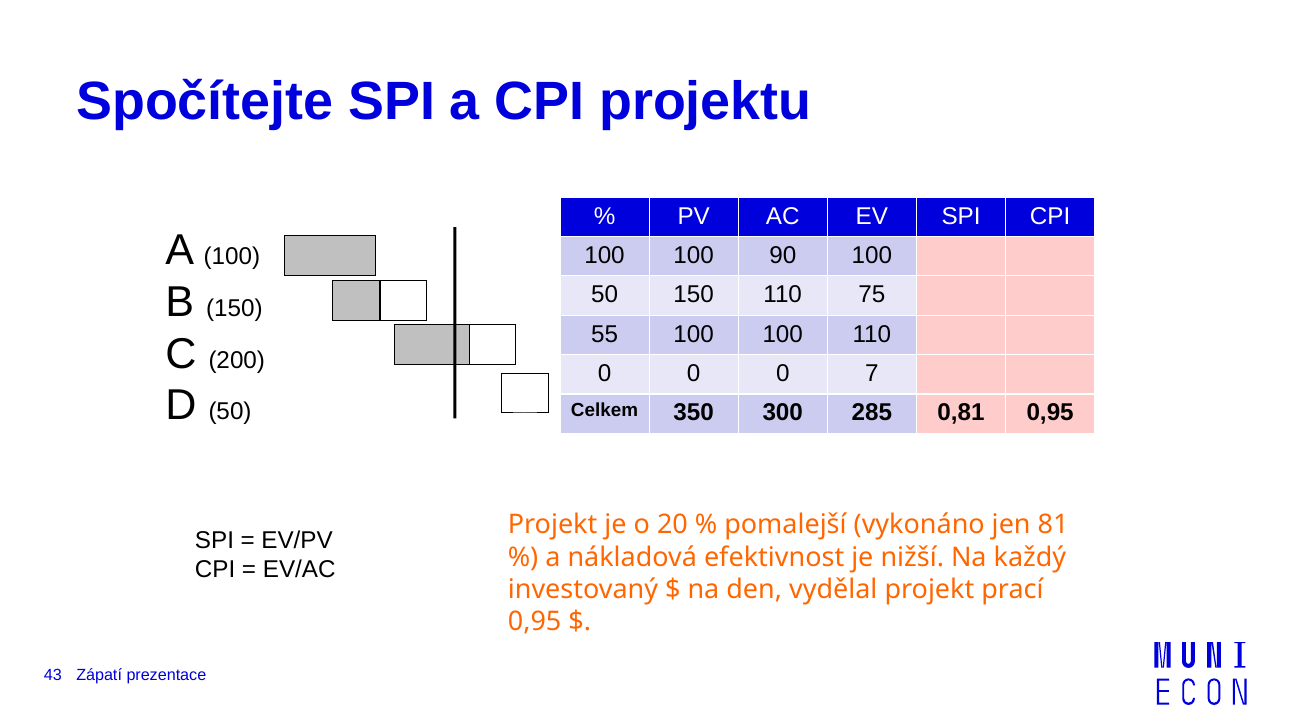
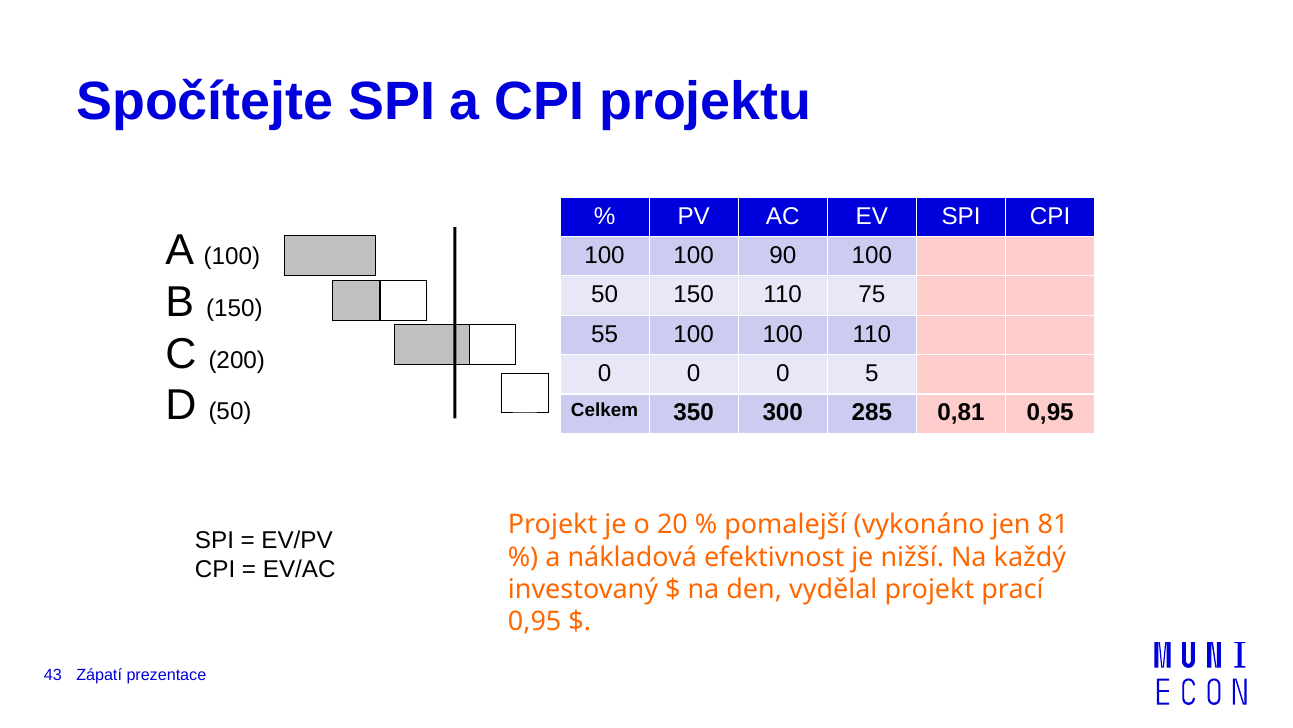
7: 7 -> 5 (872, 373)
